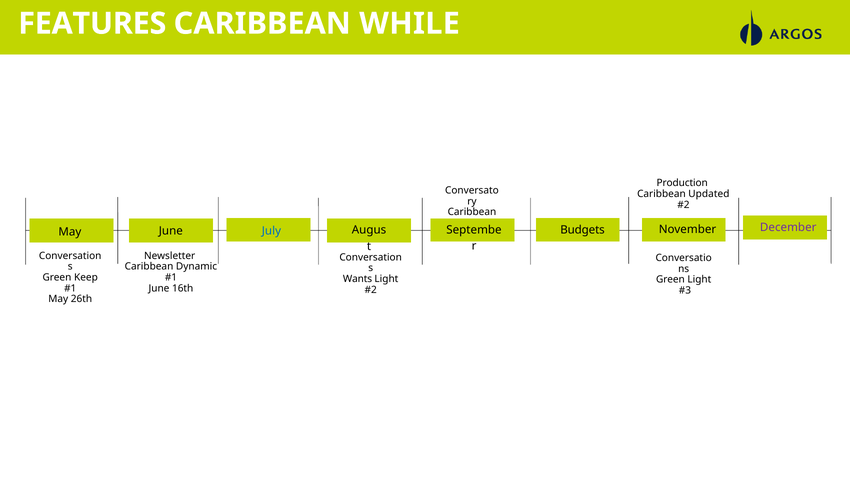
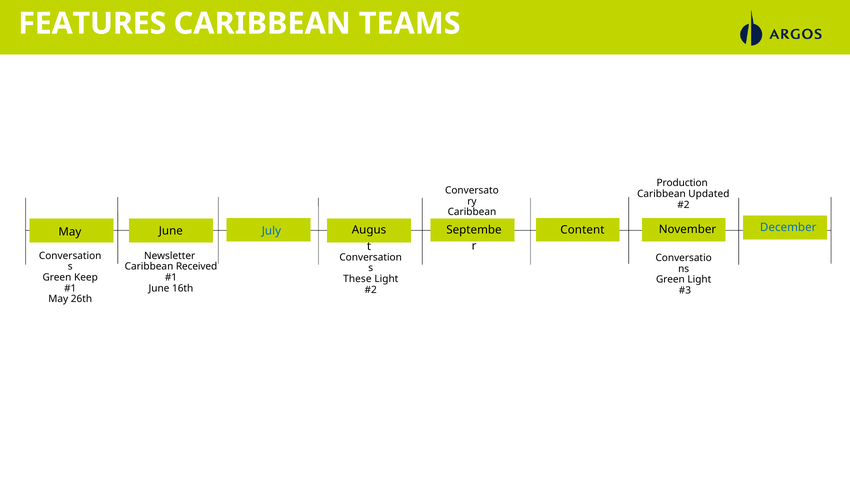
WHILE: WHILE -> TEAMS (410, 24)
Budgets: Budgets -> Content (582, 230)
December colour: purple -> blue (788, 227)
Dynamic: Dynamic -> Received (197, 267)
Wants: Wants -> These (357, 279)
